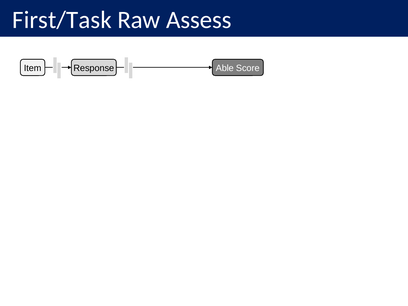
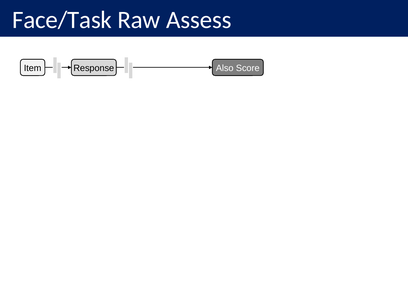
First/Task: First/Task -> Face/Task (62, 20)
Able: Able -> Also (225, 68)
